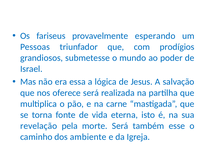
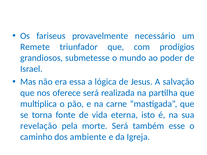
esperando: esperando -> necessário (155, 36)
Pessoas: Pessoas -> Remete (35, 47)
